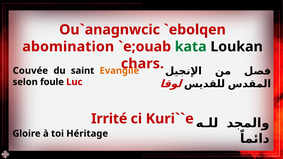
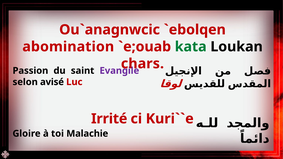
Couvée: Couvée -> Passion (30, 71)
Evangile colour: orange -> purple (119, 71)
foule: foule -> avisé (52, 82)
Héritage: Héritage -> Malachie (87, 134)
